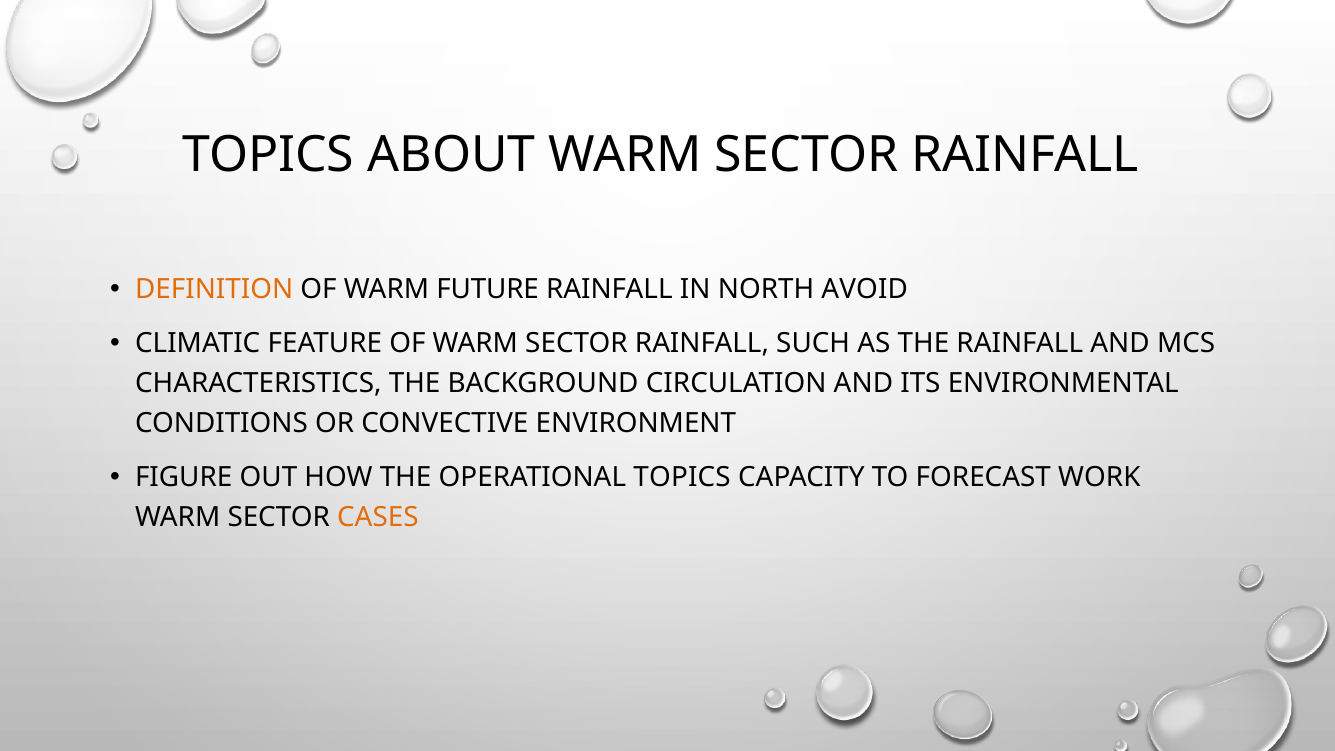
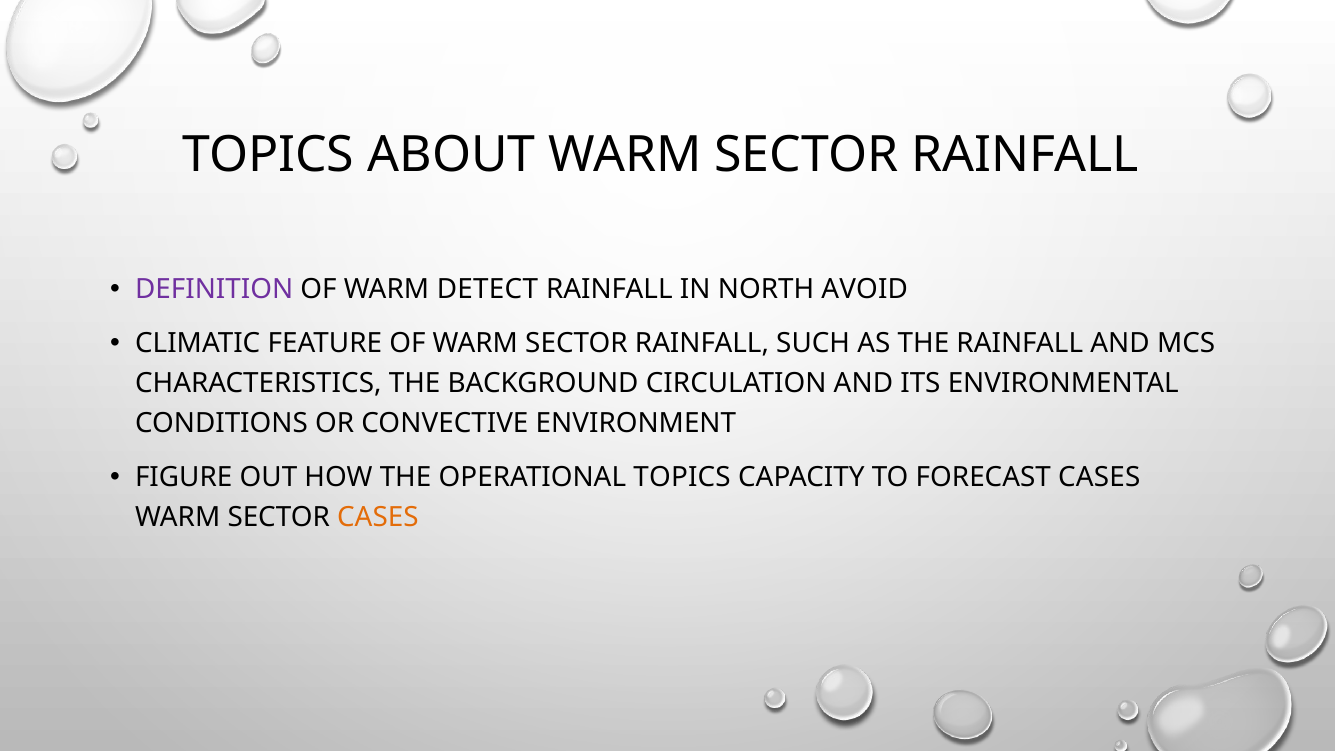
DEFINITION colour: orange -> purple (214, 289)
FUTURE: FUTURE -> DETECT (487, 289)
FORECAST WORK: WORK -> CASES (1099, 478)
